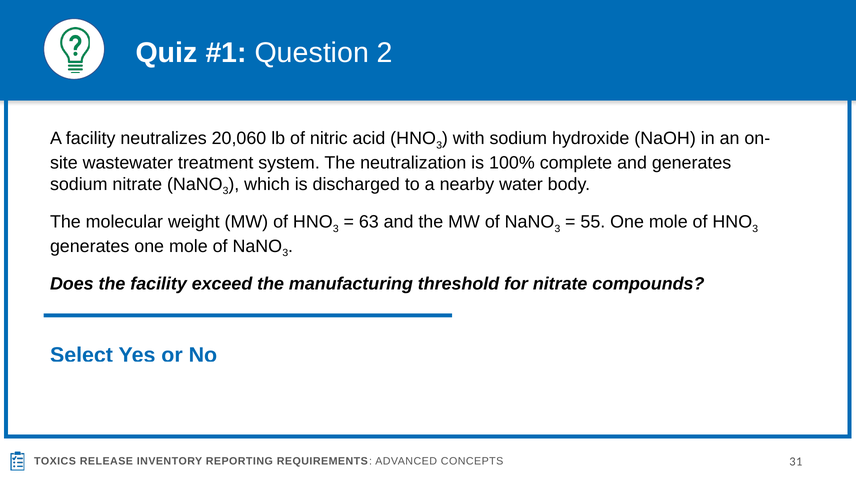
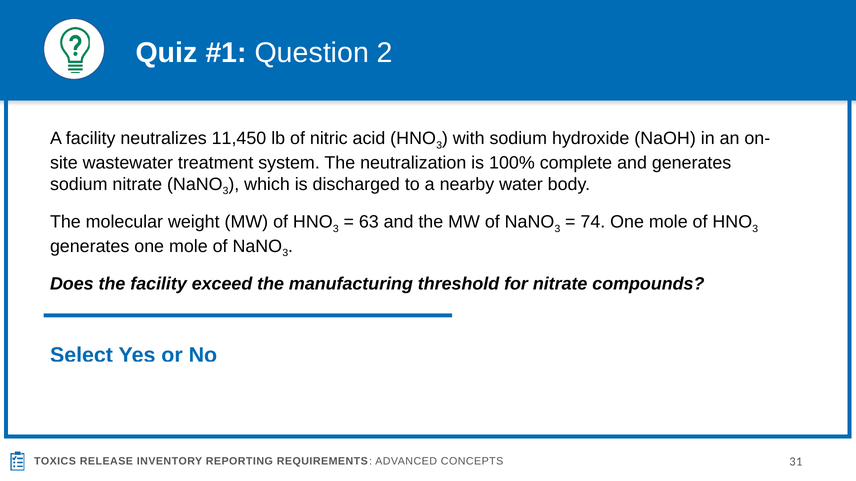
20,060: 20,060 -> 11,450 (239, 139)
55: 55 -> 74 (593, 222)
